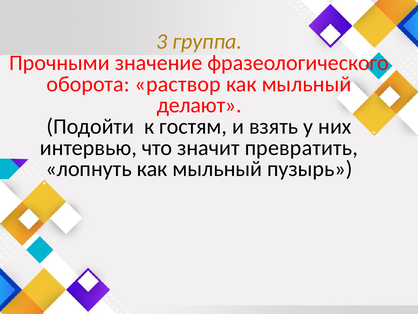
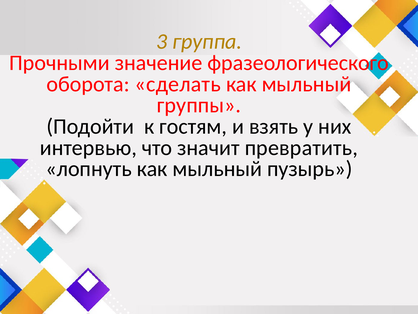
раствор: раствор -> сделать (178, 84)
делают: делают -> группы (199, 105)
